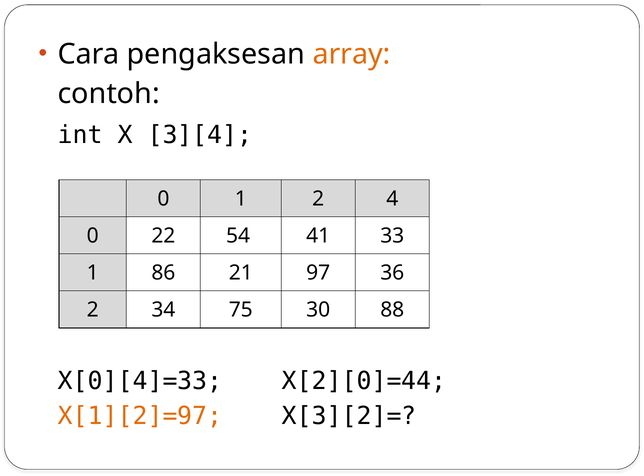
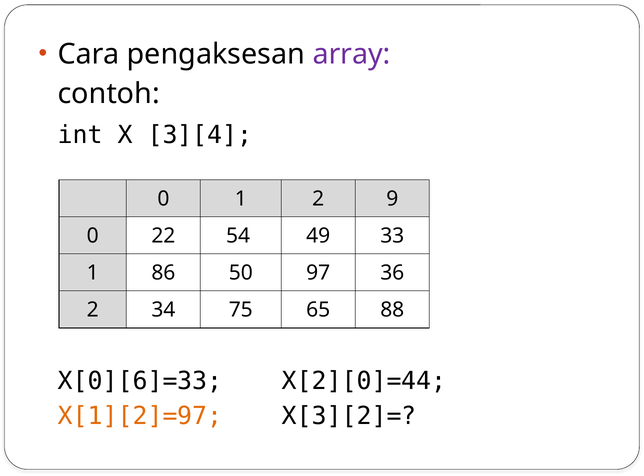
array colour: orange -> purple (352, 54)
4: 4 -> 9 (392, 199)
41: 41 -> 49 (318, 236)
21: 21 -> 50 (241, 273)
30: 30 -> 65 (318, 310)
X[0][4]=33: X[0][4]=33 -> X[0][6]=33 (140, 381)
